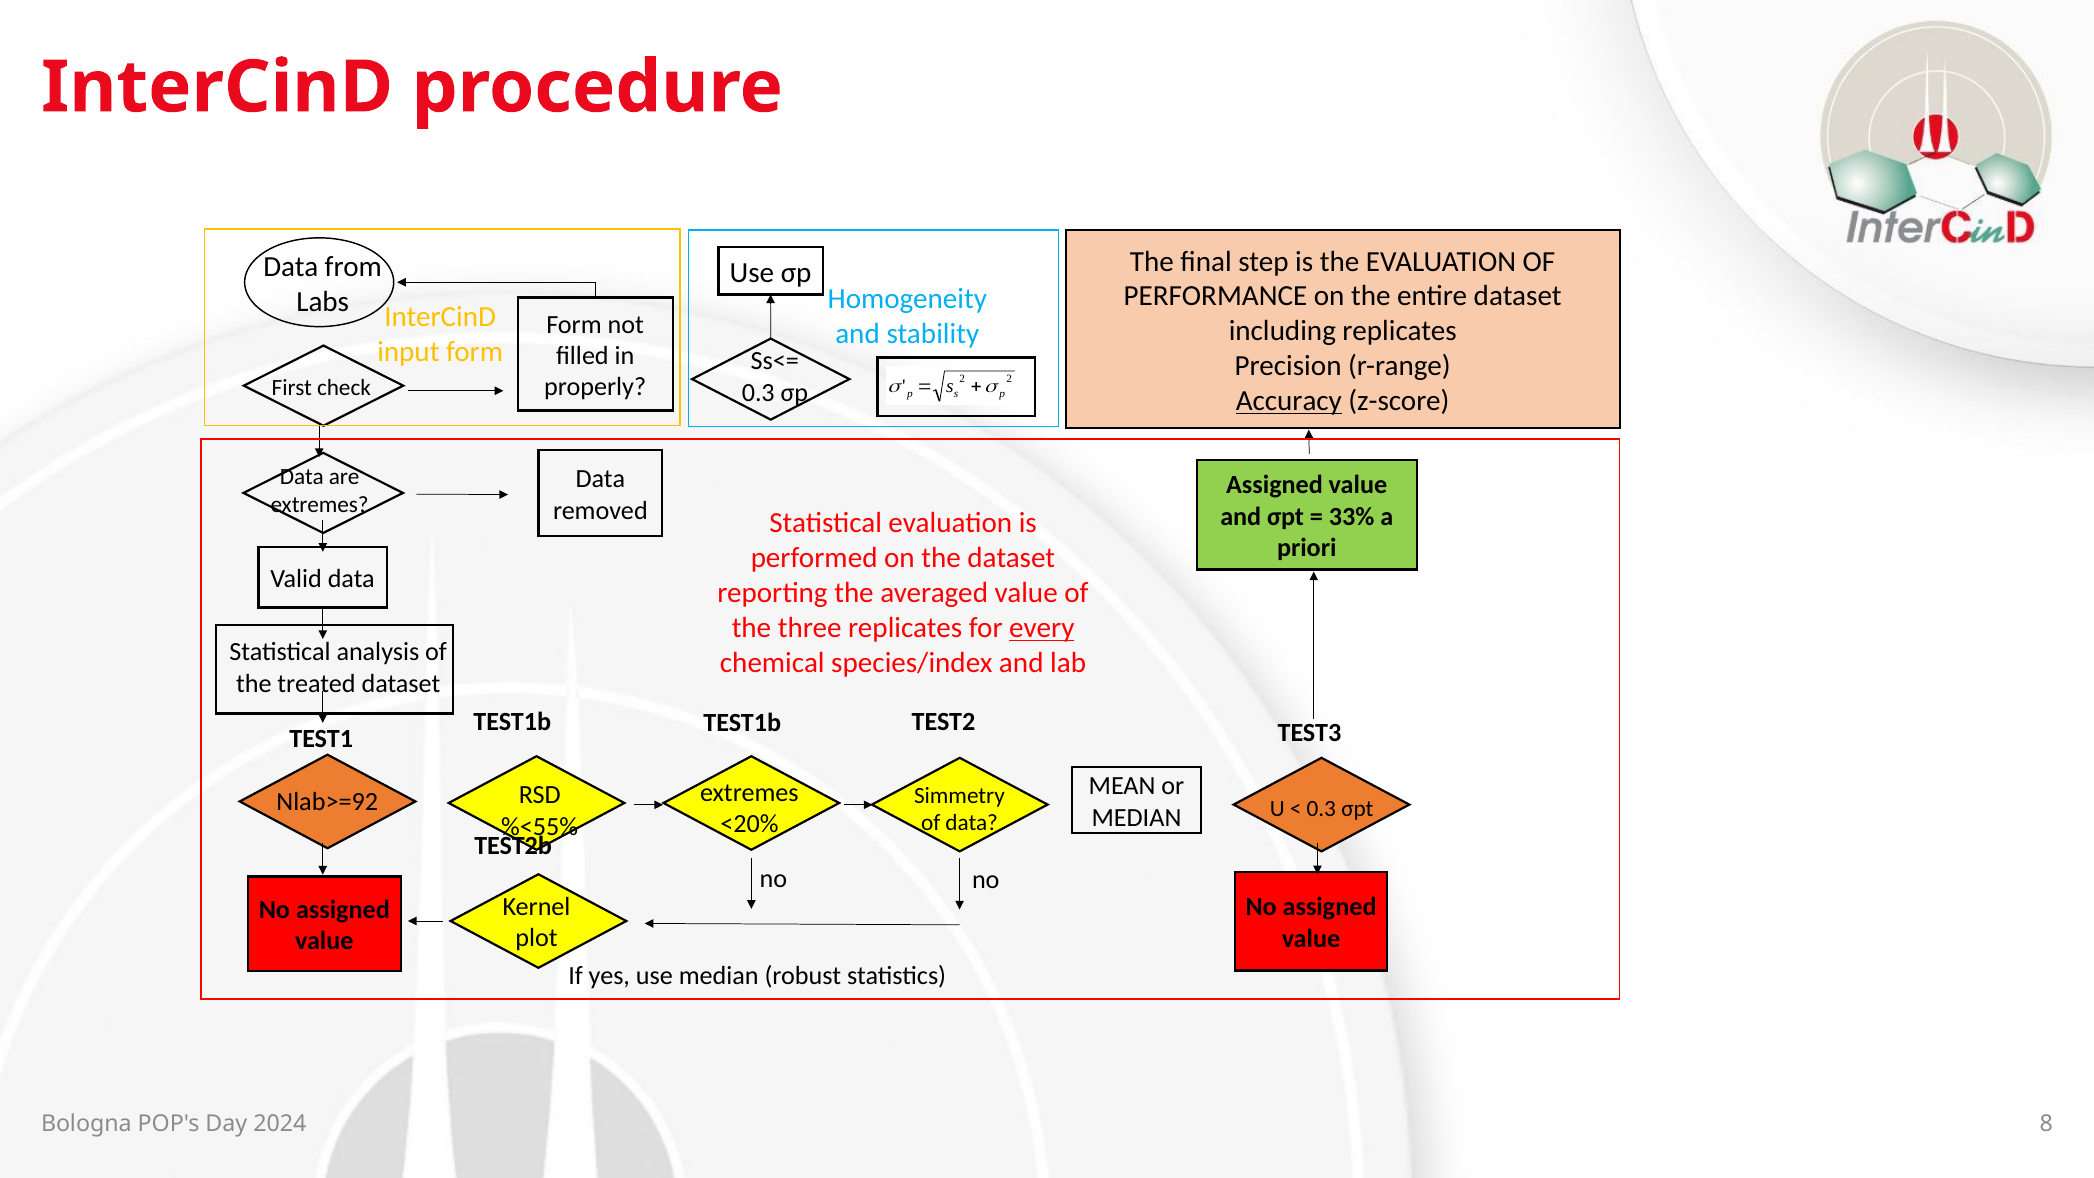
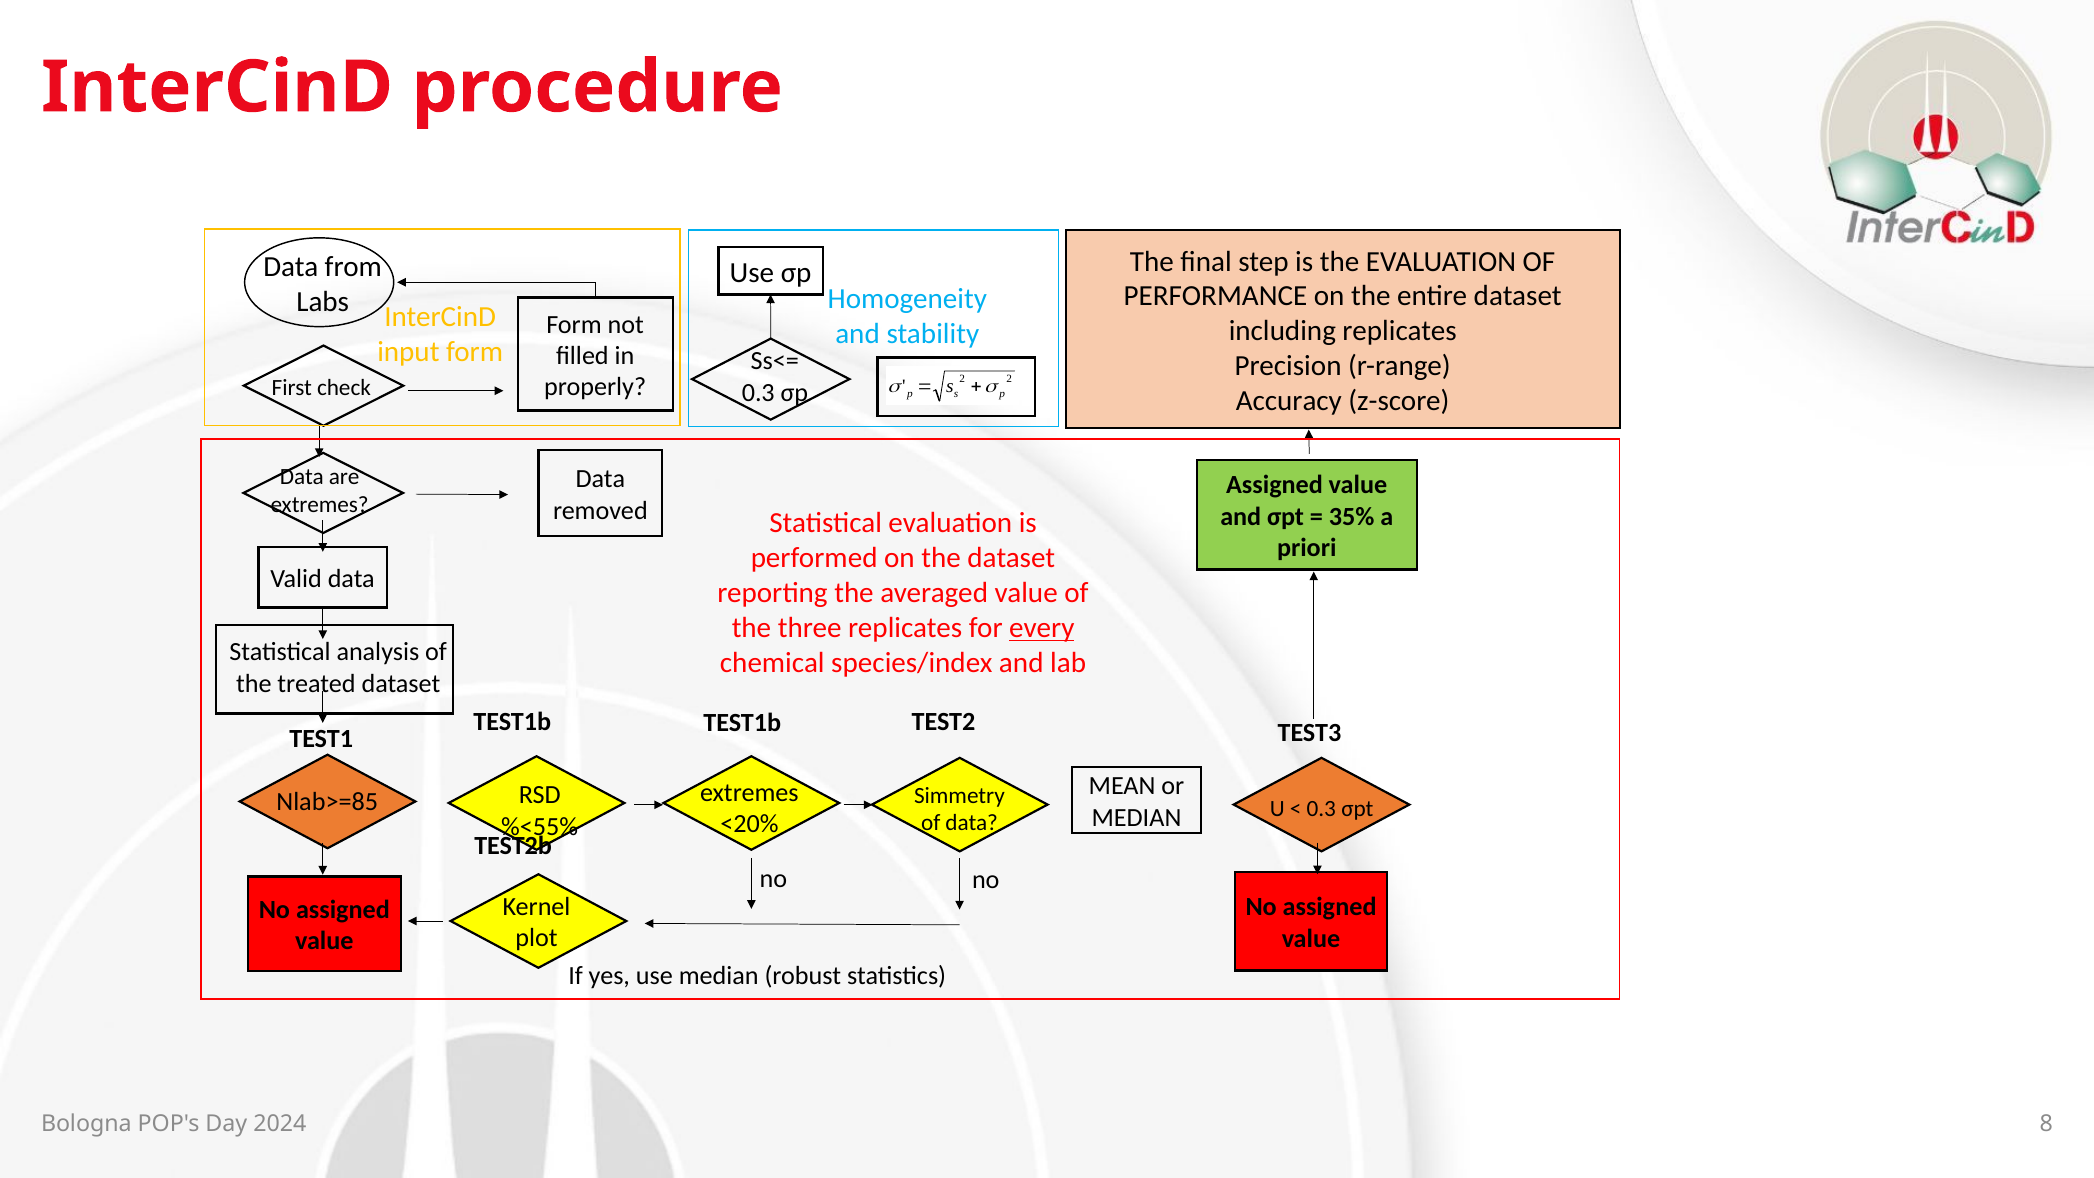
Accuracy underline: present -> none (1289, 401)
33%: 33% -> 35% (1352, 517)
Nlab>=92: Nlab>=92 -> Nlab>=85 (327, 802)
